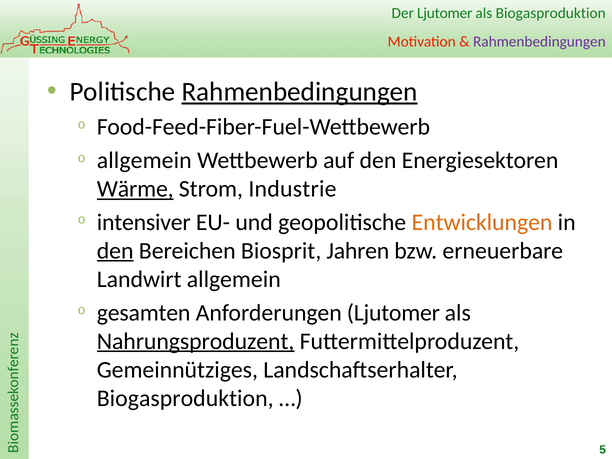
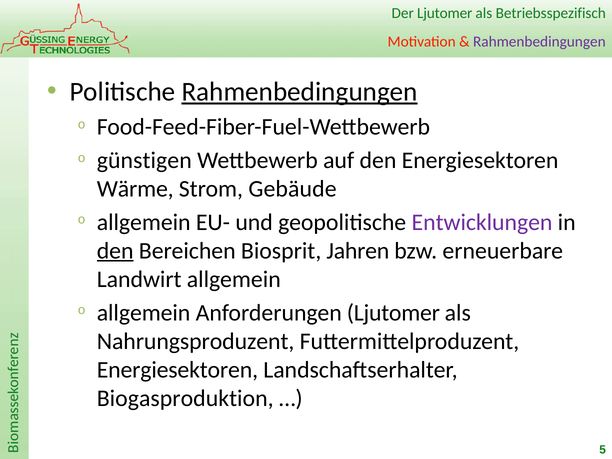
als Biogasproduktion: Biogasproduktion -> Betriebsspezifisch (551, 13)
allgemein: allgemein -> günstigen (144, 160)
Wärme underline: present -> none (135, 189)
Industrie: Industrie -> Gebäude (293, 189)
intensiver: intensiver -> allgemein (144, 222)
Entwicklungen colour: orange -> purple (482, 222)
gesamten: gesamten -> allgemein (144, 313)
Nahrungsproduzent underline: present -> none (196, 341)
Gemeinnütziges: Gemeinnütziges -> Energiesektoren (177, 370)
